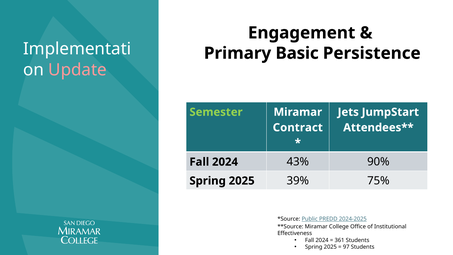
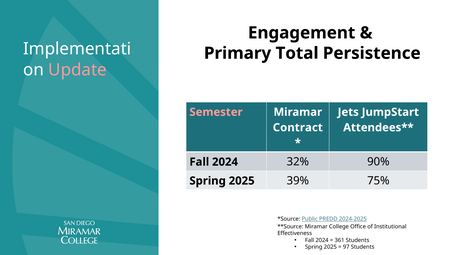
Basic: Basic -> Total (297, 53)
Semester colour: light green -> pink (216, 112)
43%: 43% -> 32% (298, 162)
